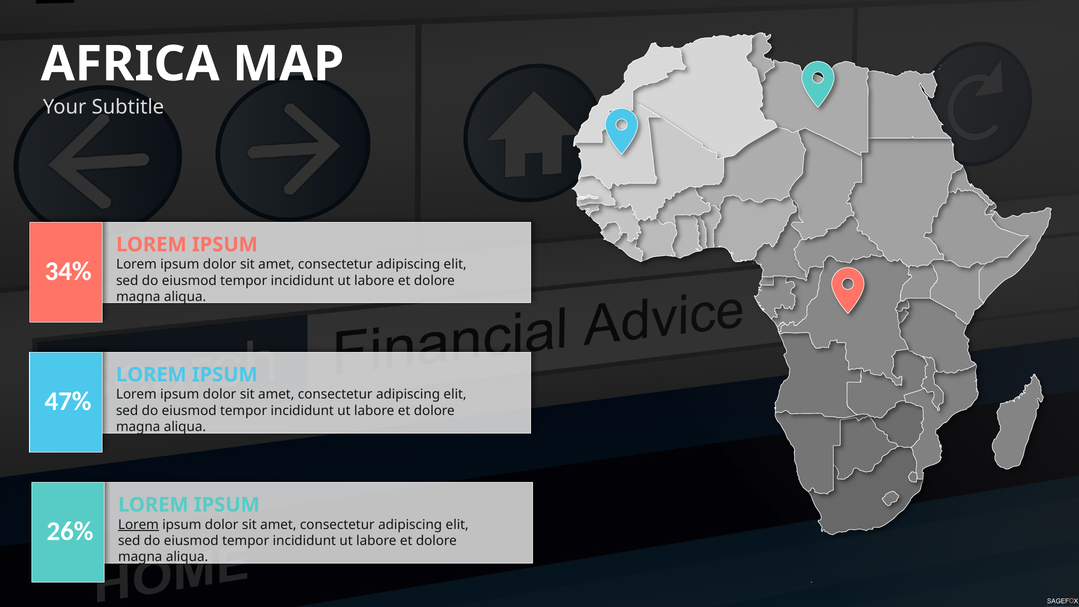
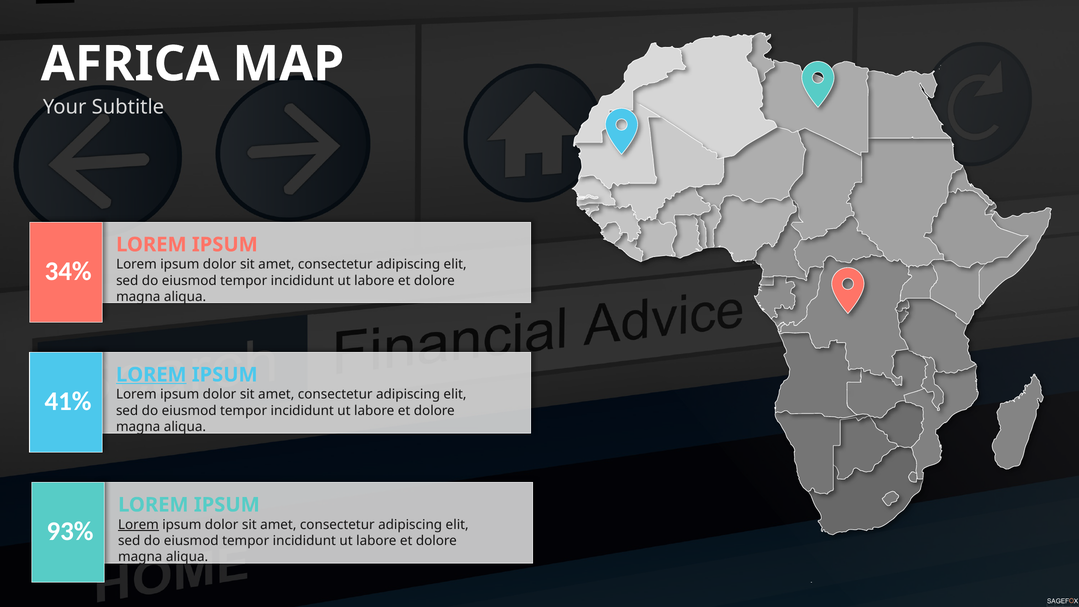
LOREM underline: none -> present (151, 375)
47%: 47% -> 41% (68, 401)
26%: 26% -> 93% (70, 531)
